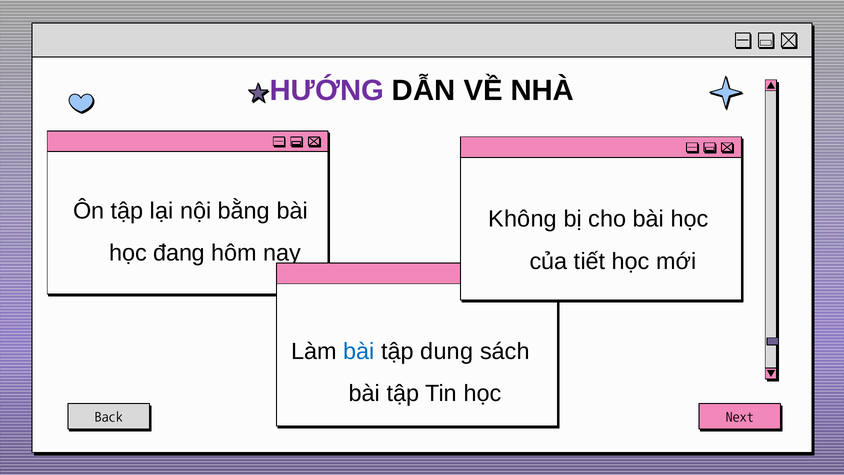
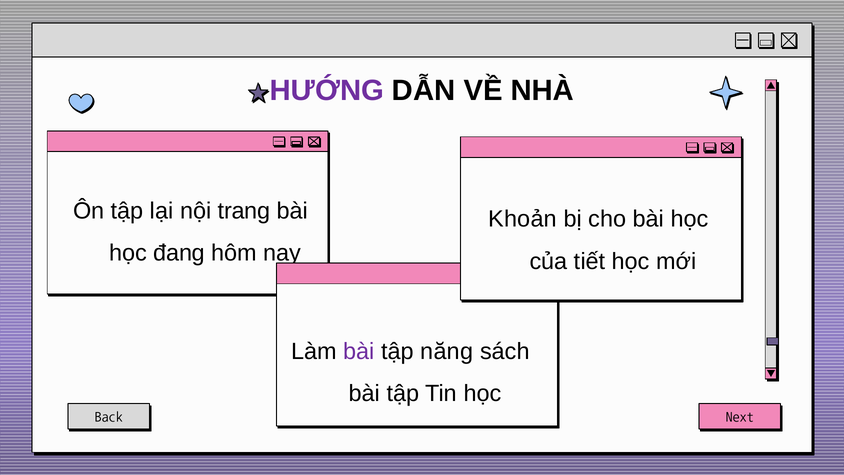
bằng: bằng -> trang (244, 211)
Không: Không -> Khoản (523, 219)
bài colour: blue -> purple (359, 351)
dung: dung -> năng (447, 351)
